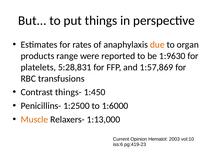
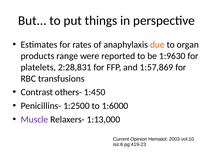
5:28,831: 5:28,831 -> 2:28,831 (75, 67)
things-: things- -> others- (68, 92)
Muscle colour: orange -> purple (34, 119)
